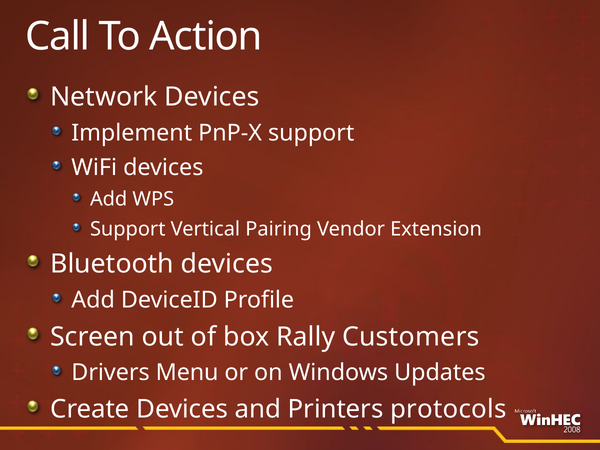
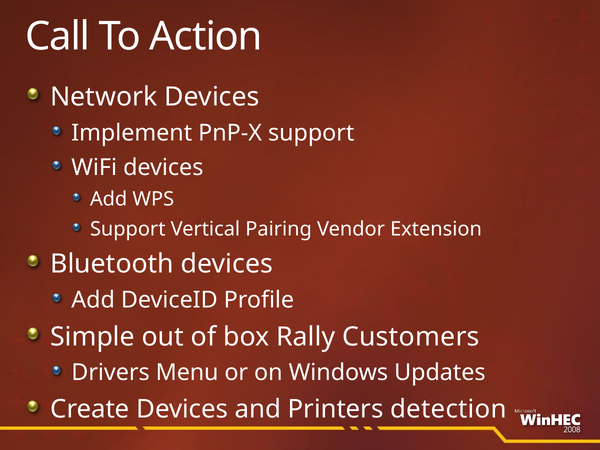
Screen: Screen -> Simple (93, 337)
protocols: protocols -> detection (448, 409)
